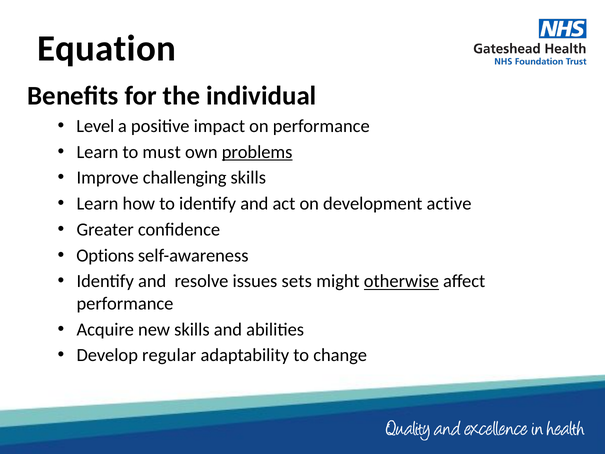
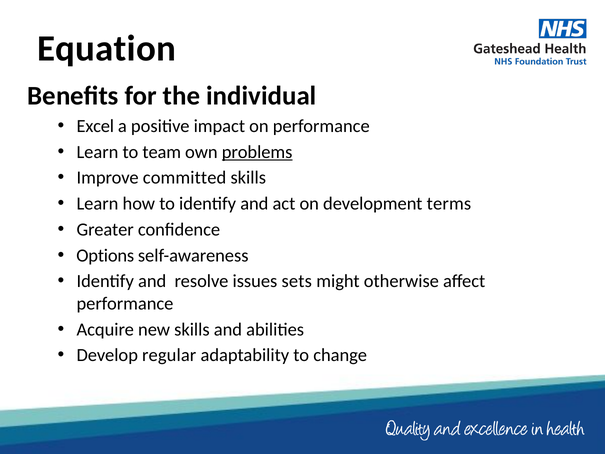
Level: Level -> Excel (95, 126)
must: must -> team (162, 152)
challenging: challenging -> committed (185, 178)
active: active -> terms (449, 204)
otherwise underline: present -> none (401, 281)
